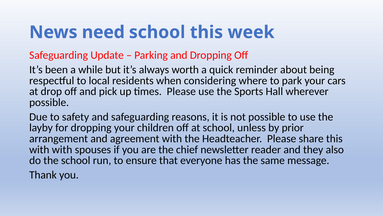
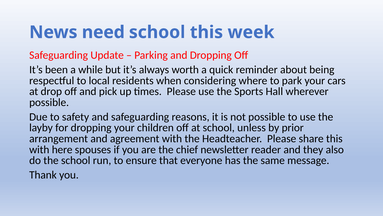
with with: with -> here (62, 149)
